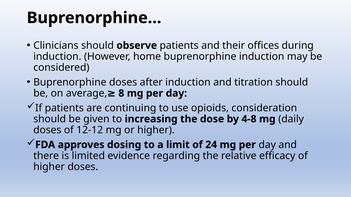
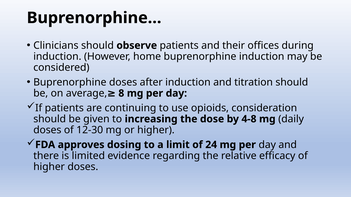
12-12: 12-12 -> 12-30 (90, 130)
